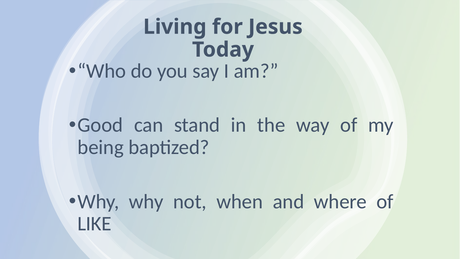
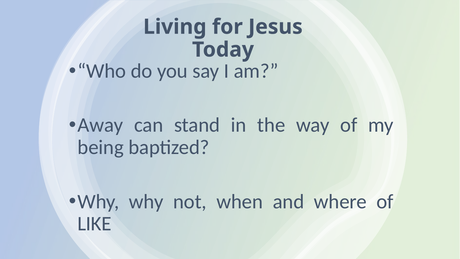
Good: Good -> Away (100, 125)
